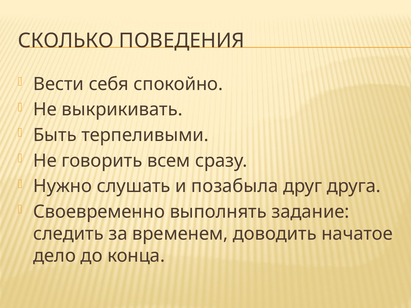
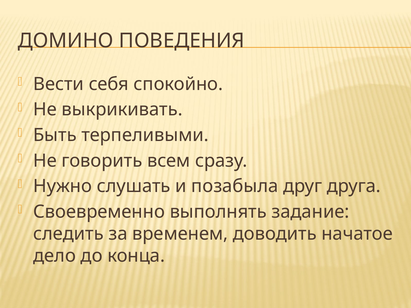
СКОЛЬКО: СКОЛЬКО -> ДОМИНО (66, 41)
